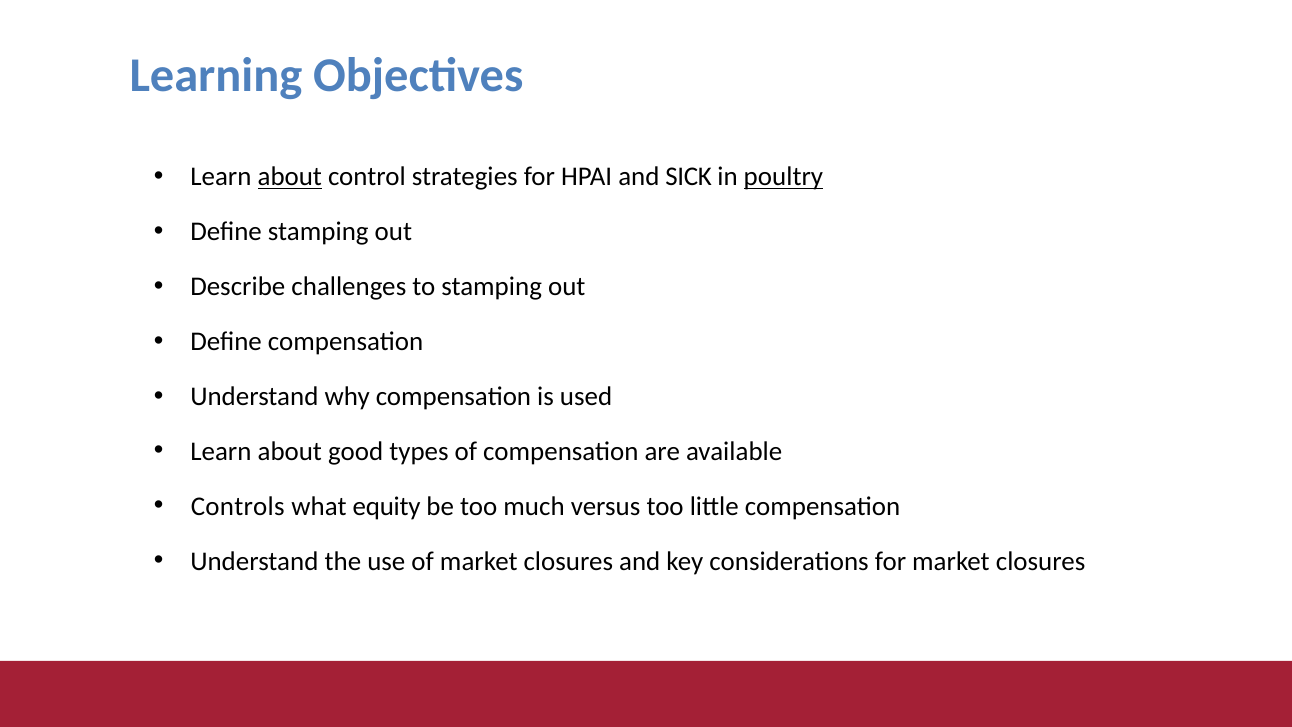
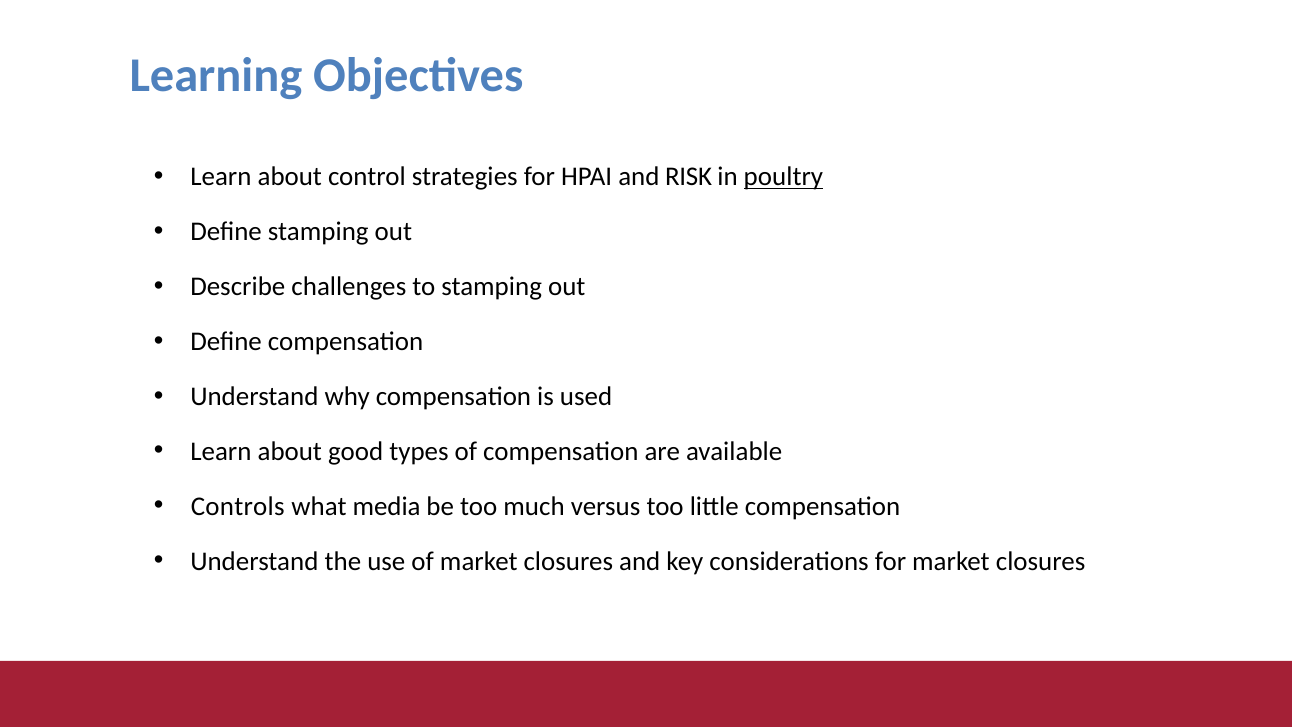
about underline: present -> none (290, 177)
SICK: SICK -> RISK (689, 177)
equity: equity -> media (387, 506)
